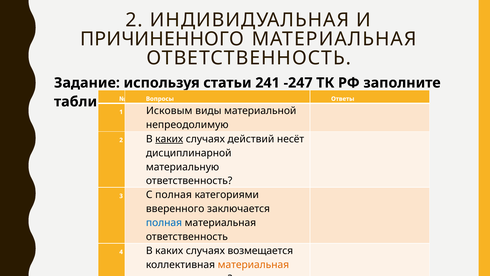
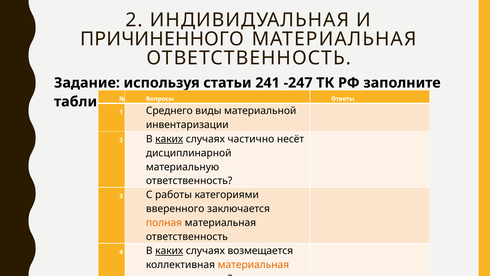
Исковым: Исковым -> Среднего (169, 111)
непреодолимую: непреодолимую -> инвентаризации (187, 125)
действий: действий -> частично (251, 139)
С полная: полная -> работы (174, 195)
полная colour: blue -> orange (164, 223)
каких underline: none -> present (169, 251)
